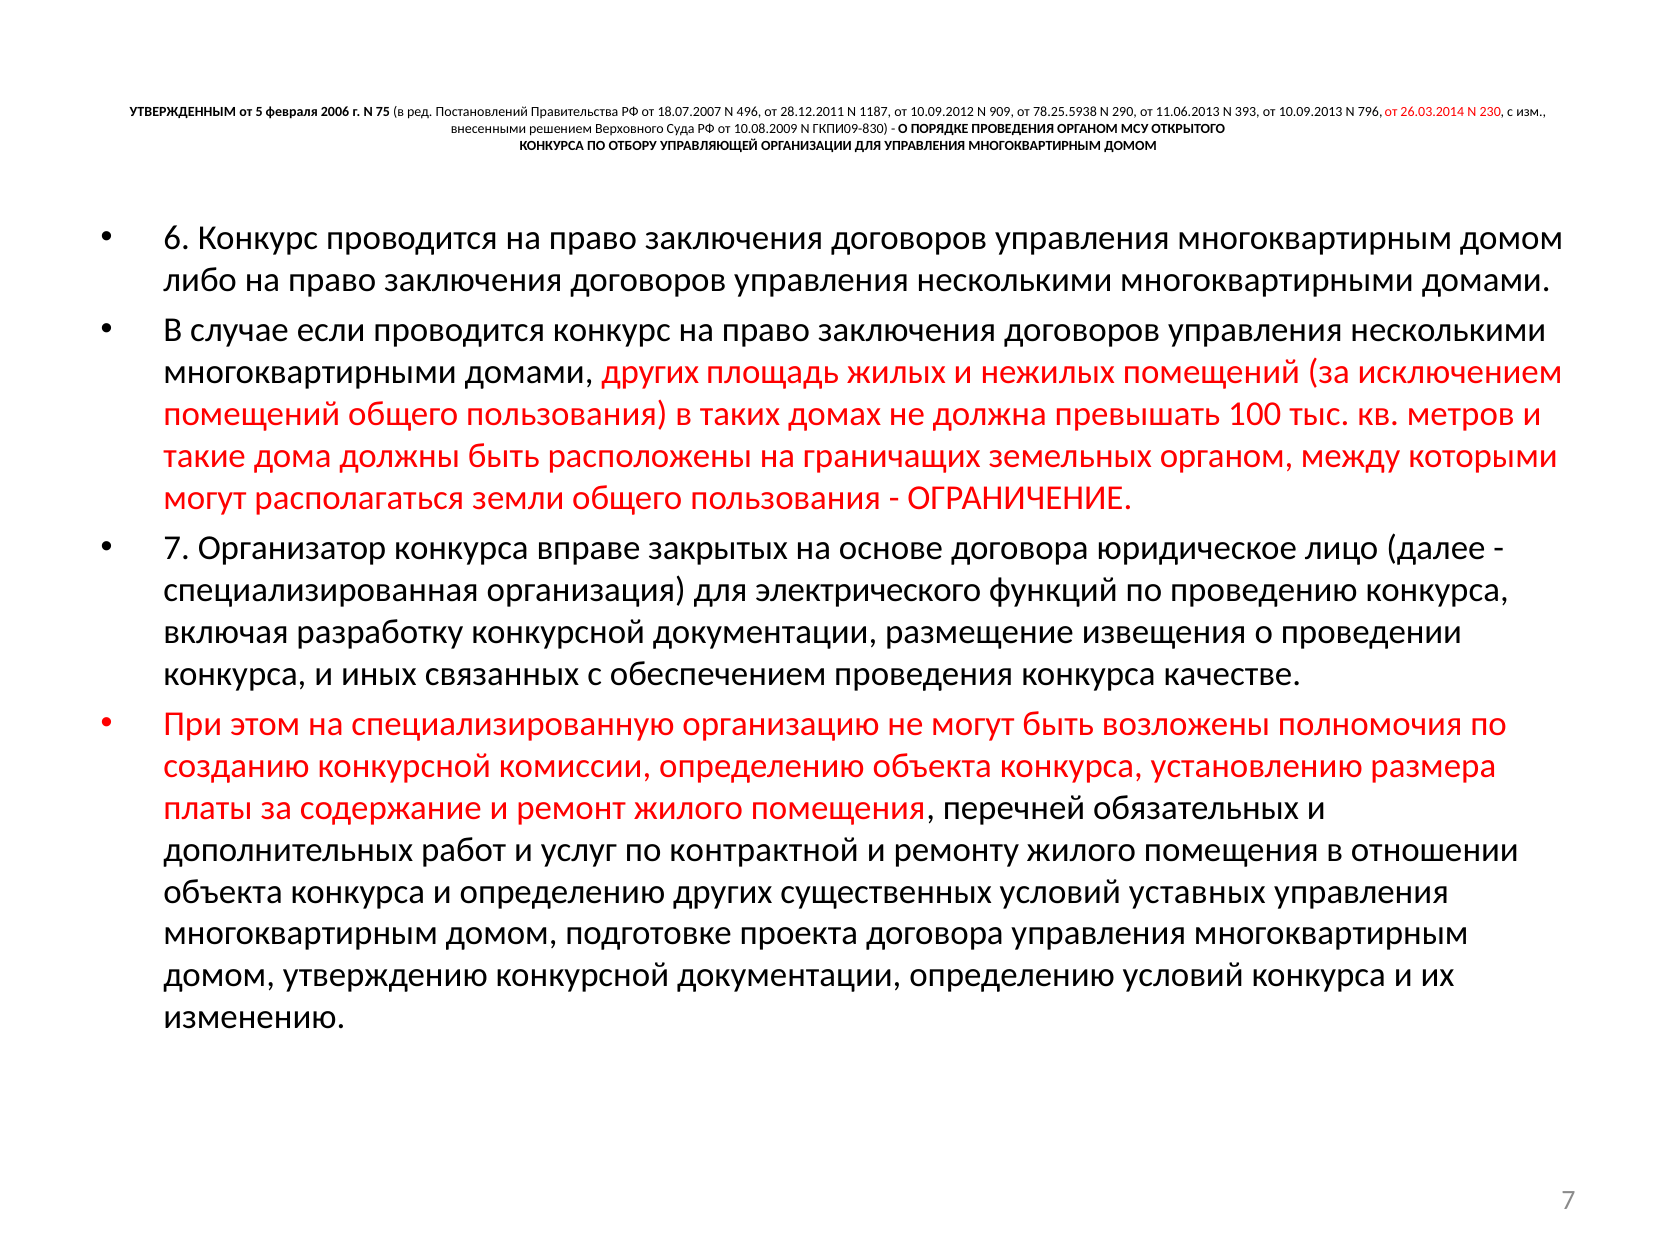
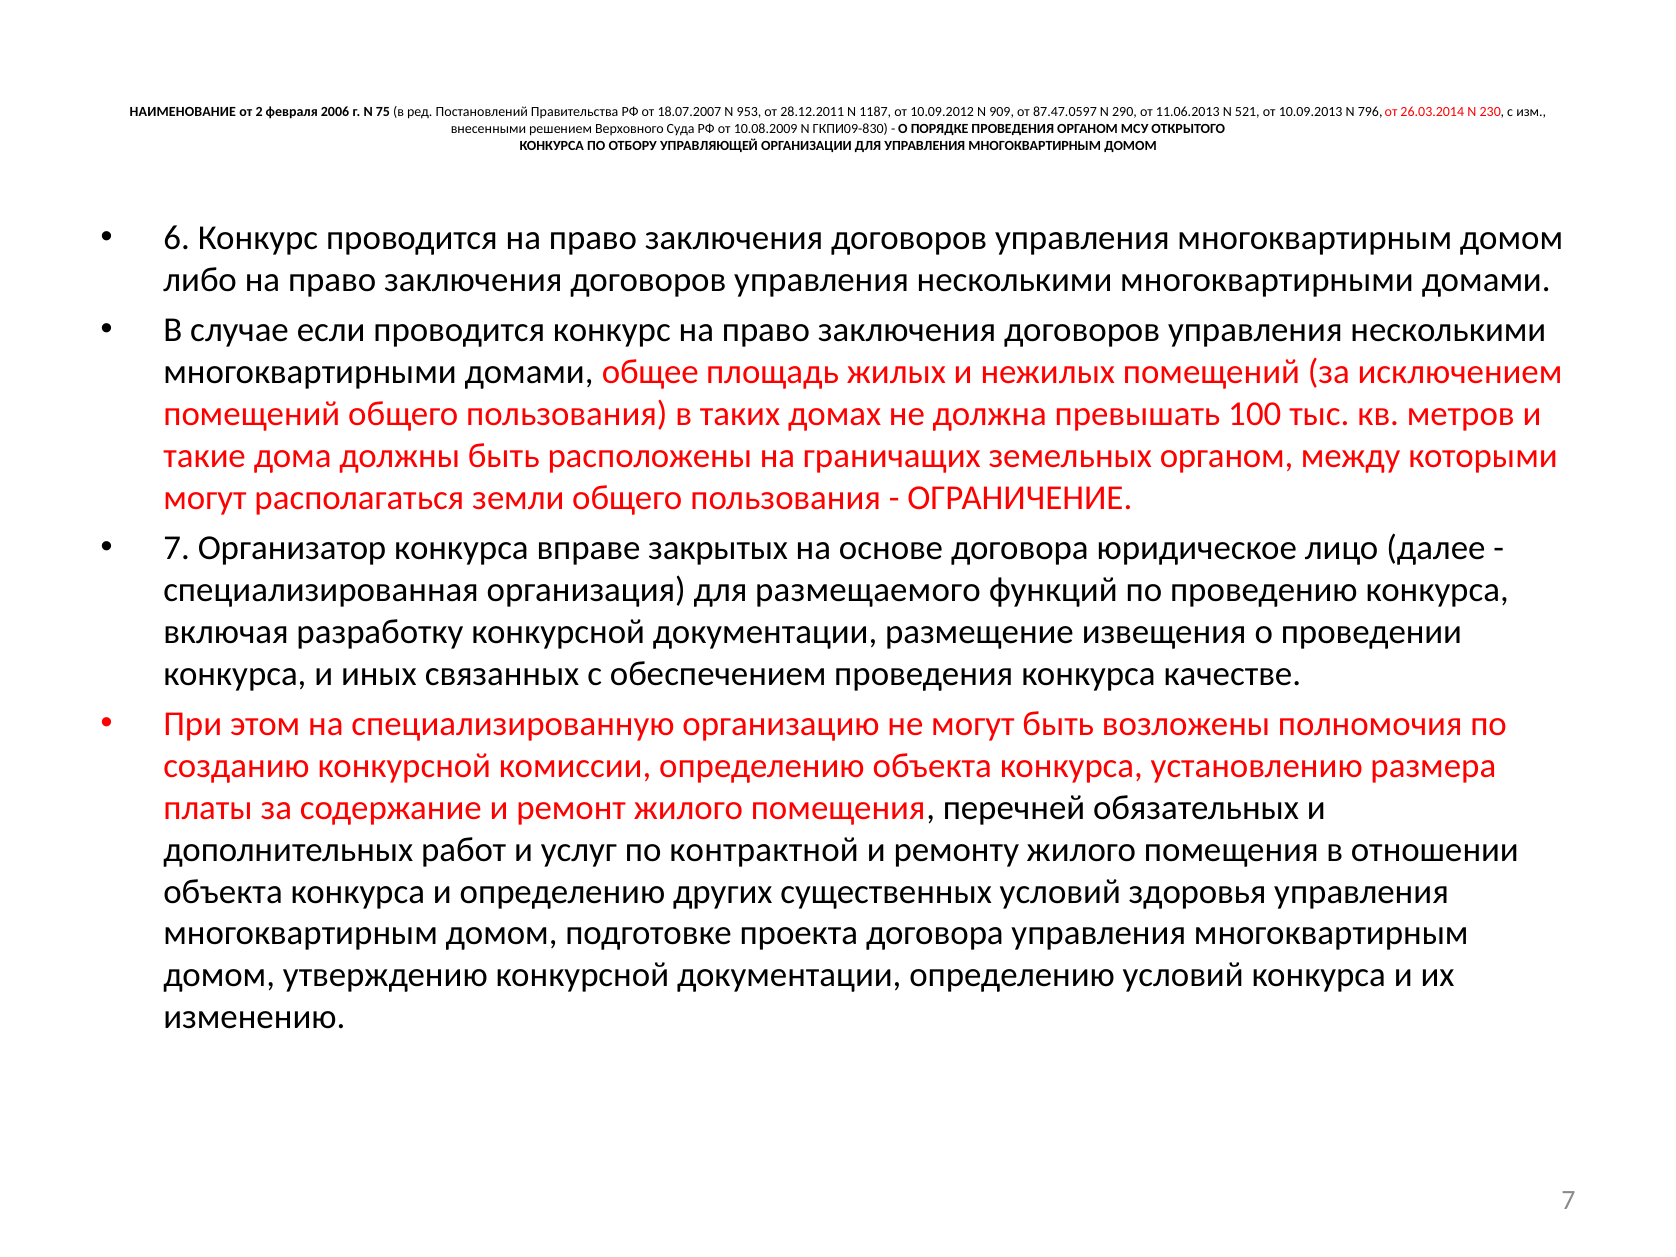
УТВЕРЖДЕННЫМ: УТВЕРЖДЕННЫМ -> НАИМЕНОВАНИЕ (183, 112)
5: 5 -> 2 (259, 112)
496: 496 -> 953 (749, 112)
78.25.5938: 78.25.5938 -> 87.47.0597 (1065, 112)
393: 393 -> 521 (1247, 112)
домами других: других -> общее (650, 372)
электрического: электрического -> размещаемого (868, 590)
уставных: уставных -> здоровья (1198, 892)
